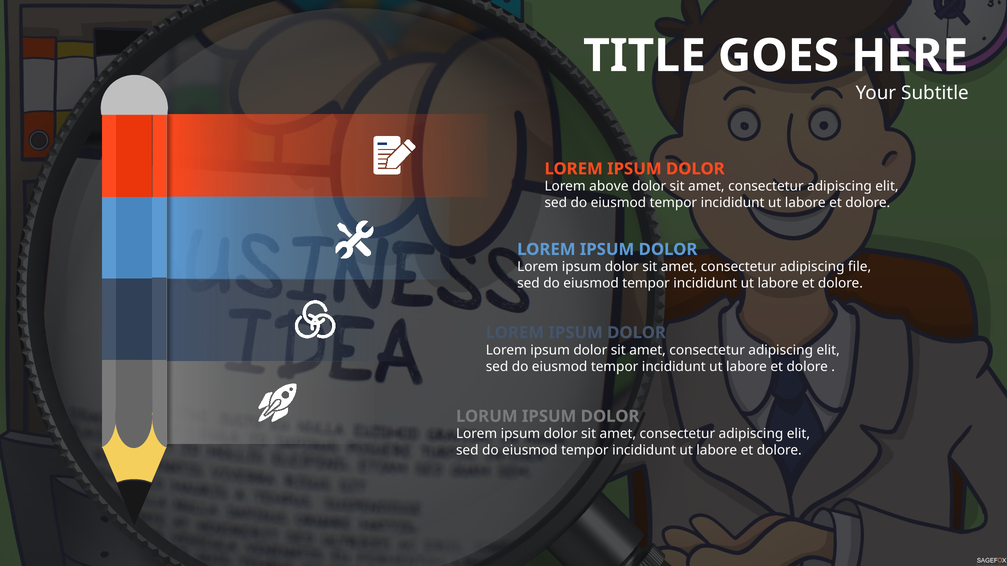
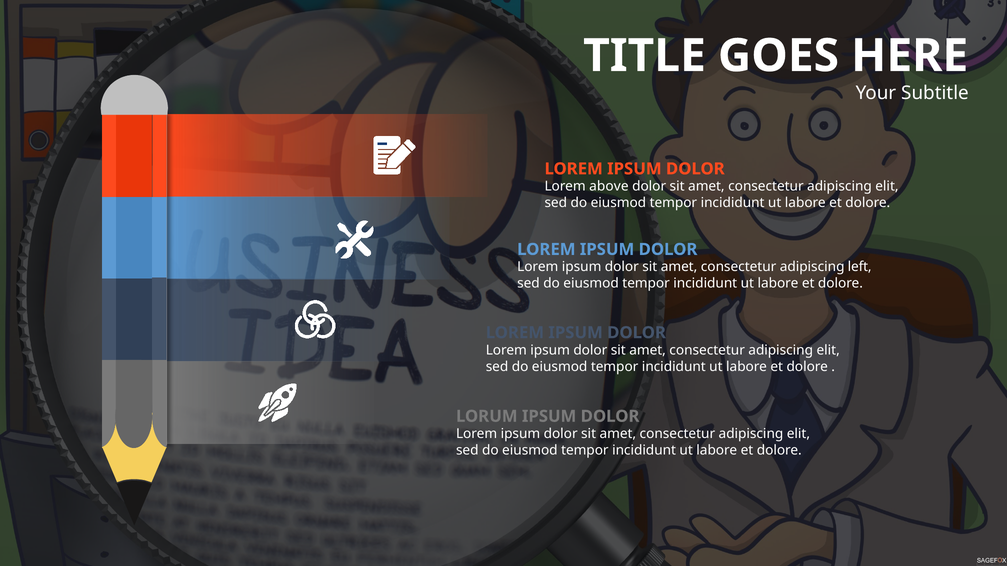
file: file -> left (860, 267)
